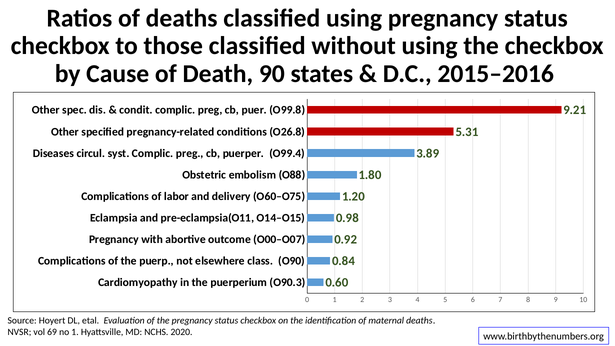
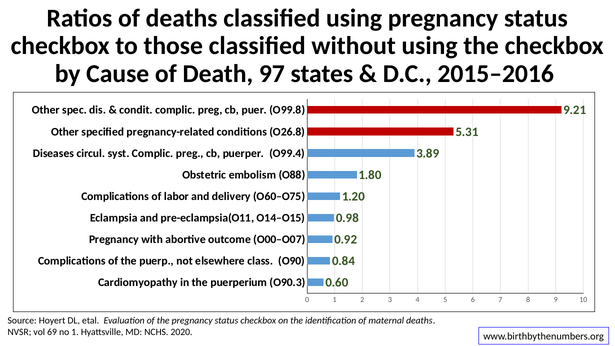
90: 90 -> 97 (272, 74)
